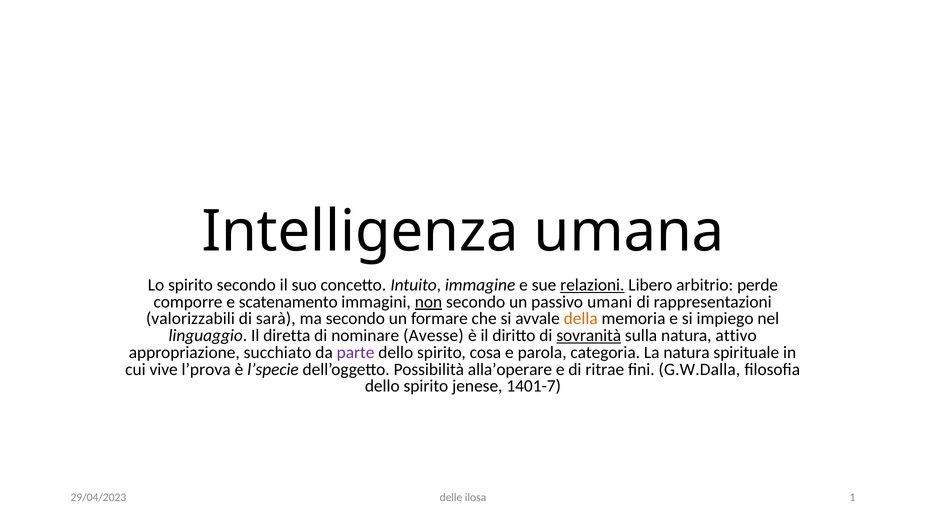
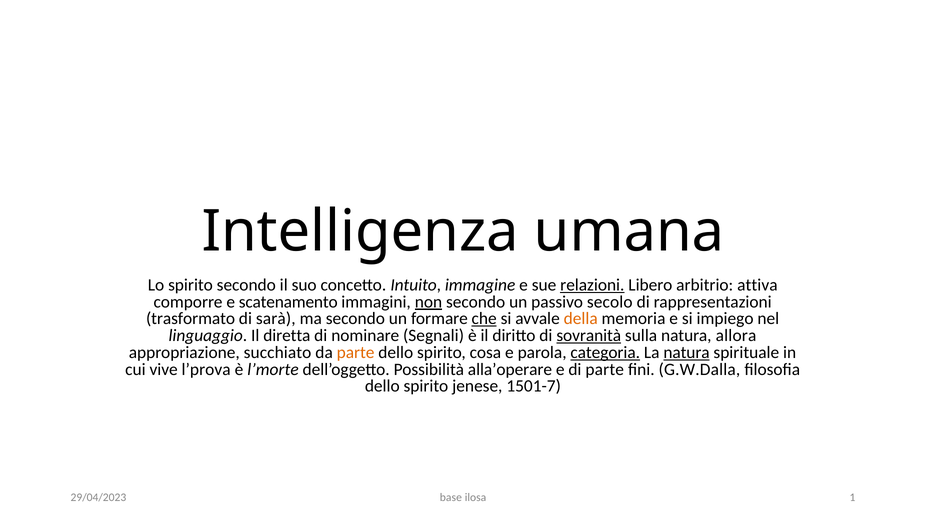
perde: perde -> attiva (757, 285)
umani: umani -> secolo (610, 302)
valorizzabili: valorizzabili -> trasformato (191, 319)
che underline: none -> present (484, 319)
Avesse: Avesse -> Segnali (434, 335)
attivo: attivo -> allora (736, 335)
parte colour: purple -> orange (356, 352)
categoria underline: none -> present (605, 352)
natura underline: none -> present (687, 352)
l’specie: l’specie -> l’morte (273, 369)
di ritrae: ritrae -> parte (605, 369)
1401-7: 1401-7 -> 1501-7 (534, 386)
delle: delle -> base (451, 497)
